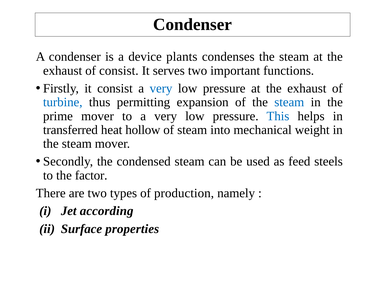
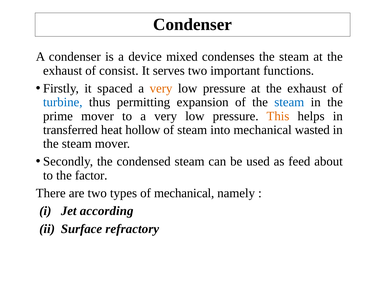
plants: plants -> mixed (182, 57)
it consist: consist -> spaced (115, 88)
very colour: blue -> orange (161, 88)
This colour: blue -> orange (278, 116)
weight: weight -> wasted (312, 130)
steels: steels -> about (329, 161)
of production: production -> mechanical (184, 193)
properties: properties -> refractory (132, 229)
